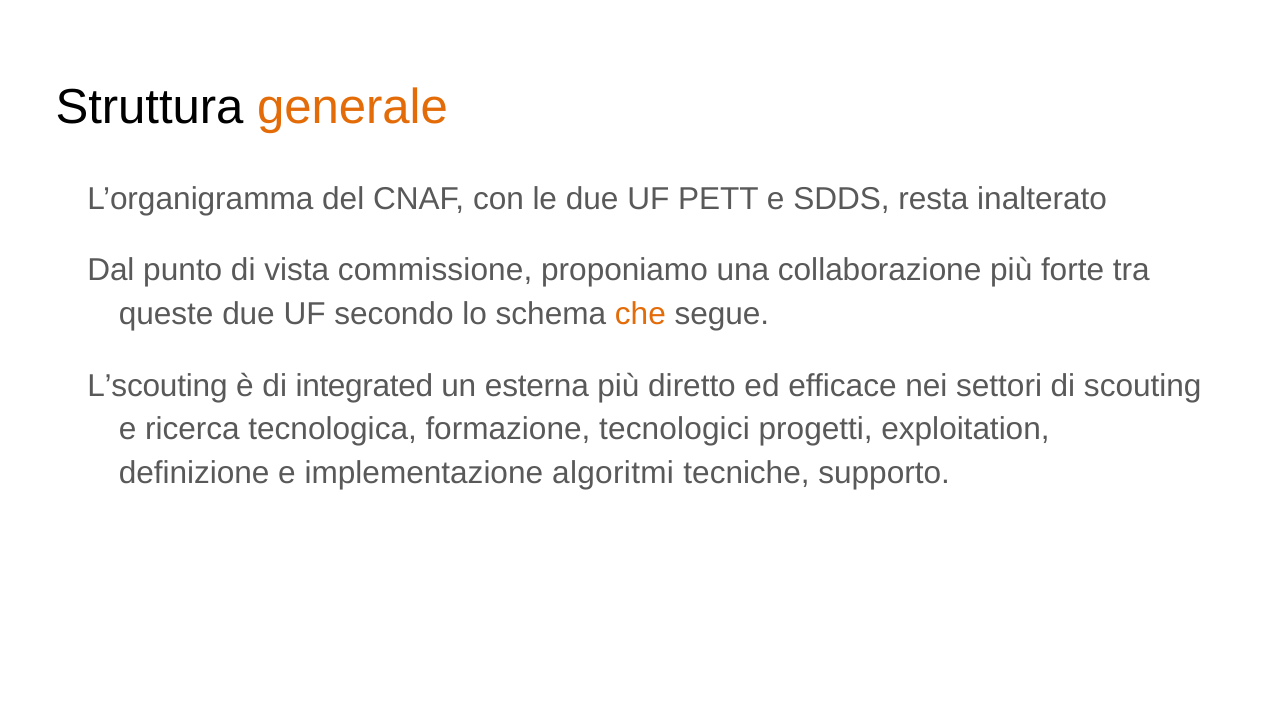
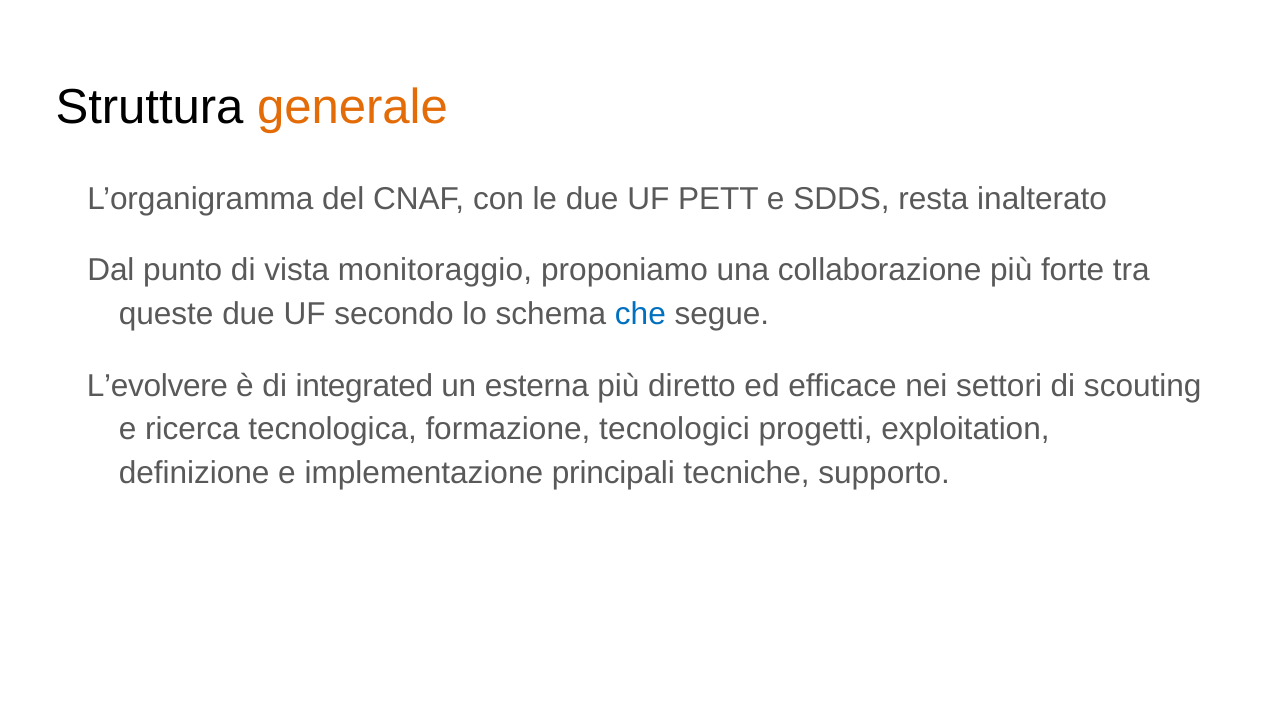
commissione: commissione -> monitoraggio (435, 270)
che colour: orange -> blue (640, 314)
L’scouting: L’scouting -> L’evolvere (157, 385)
algoritmi: algoritmi -> principali (613, 473)
